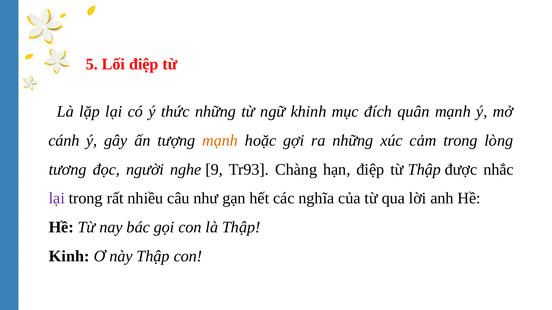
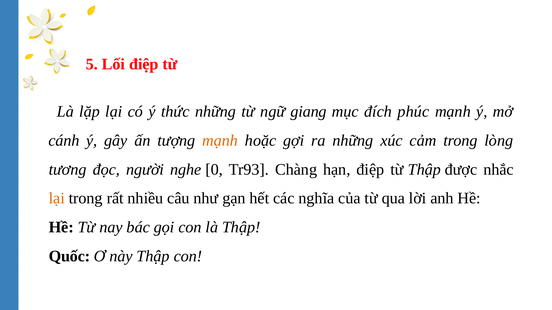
khinh: khinh -> giang (309, 112)
quân: quân -> phúc (413, 112)
9: 9 -> 0 (214, 170)
lại colour: purple -> orange (57, 199)
Kinh: Kinh -> Quốc (69, 257)
